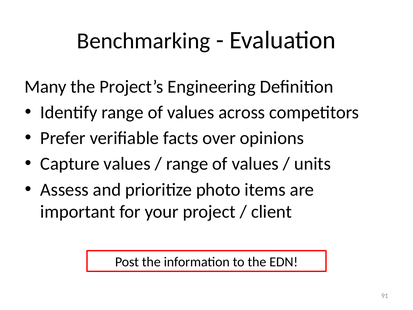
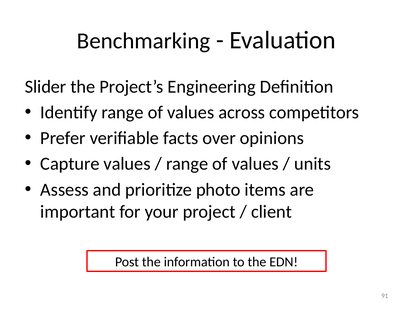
Many: Many -> Slider (46, 87)
